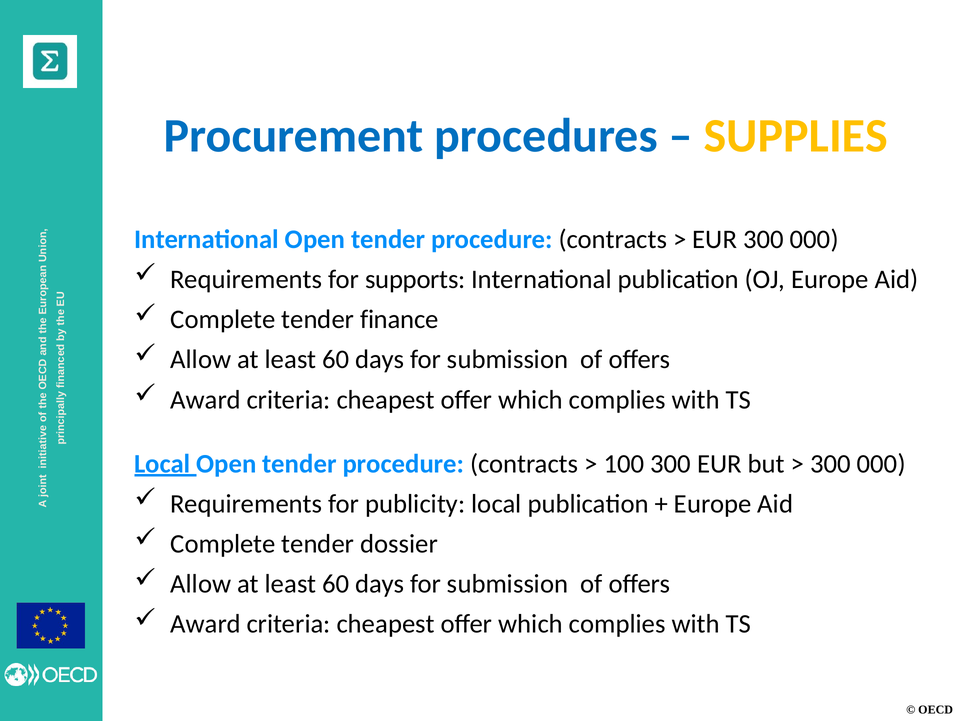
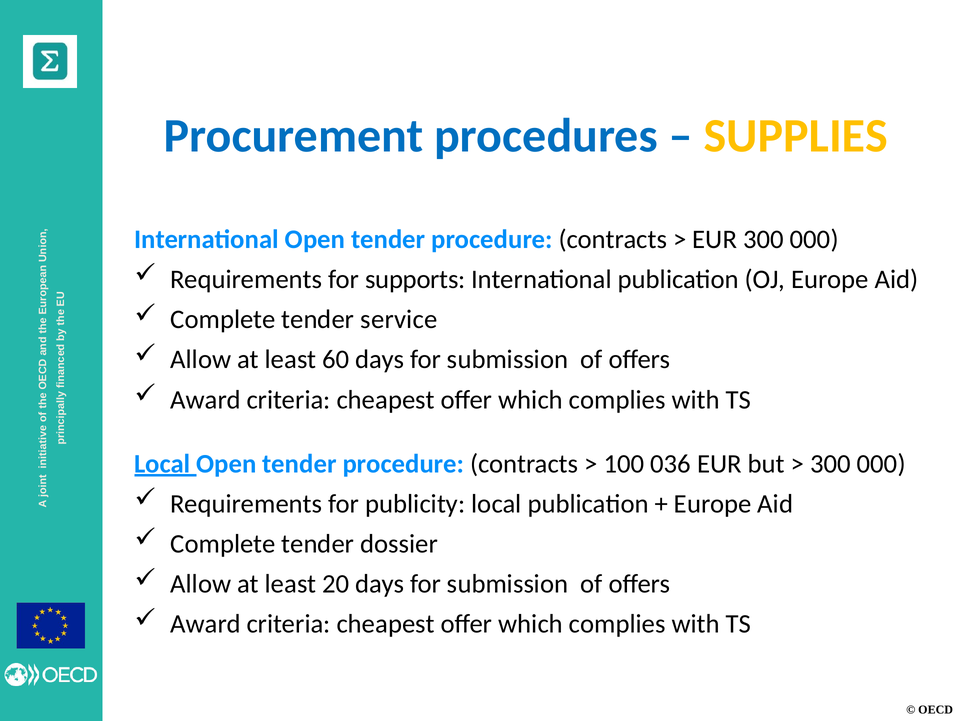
finance: finance -> service (399, 319)
100 300: 300 -> 036 (671, 464)
60: 60 -> 20 (336, 584)
